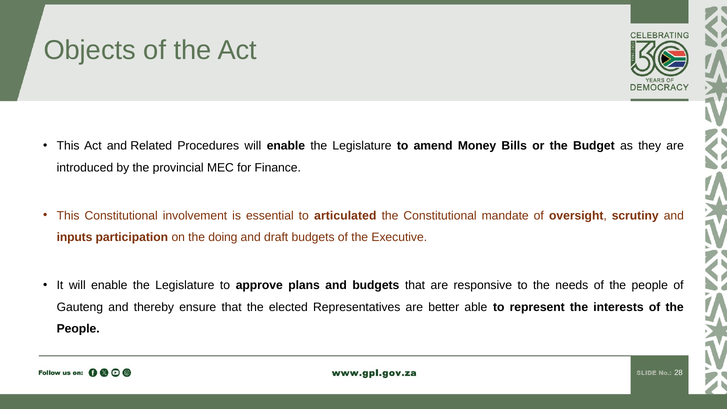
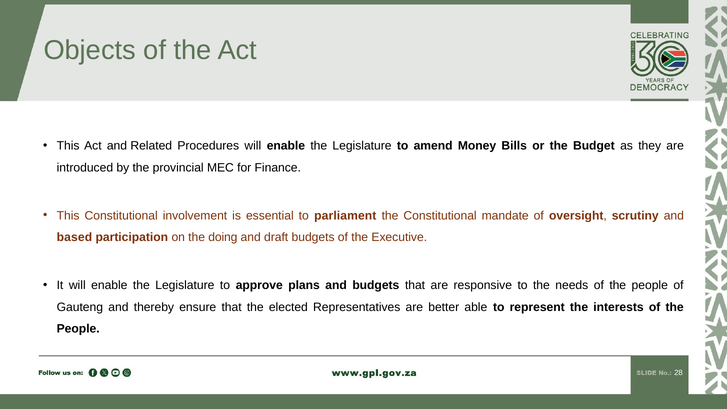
articulated: articulated -> parliament (345, 216)
inputs: inputs -> based (74, 237)
